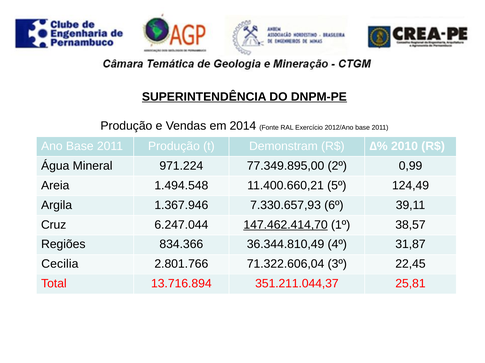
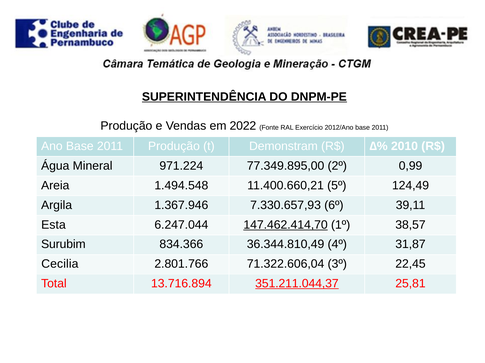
2014: 2014 -> 2022 (243, 126)
Cruz: Cruz -> Esta (54, 225)
Regiões: Regiões -> Surubim (63, 245)
351.211.044,37 underline: none -> present (297, 284)
